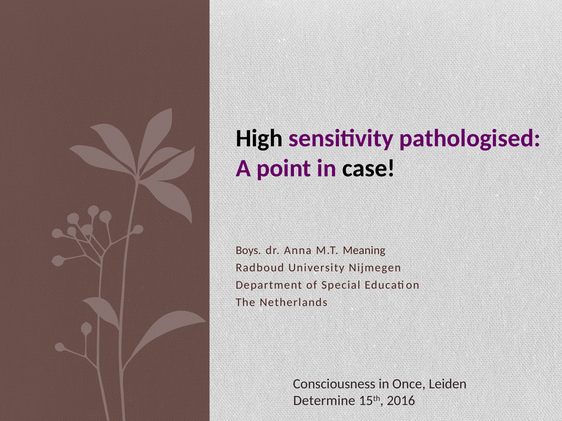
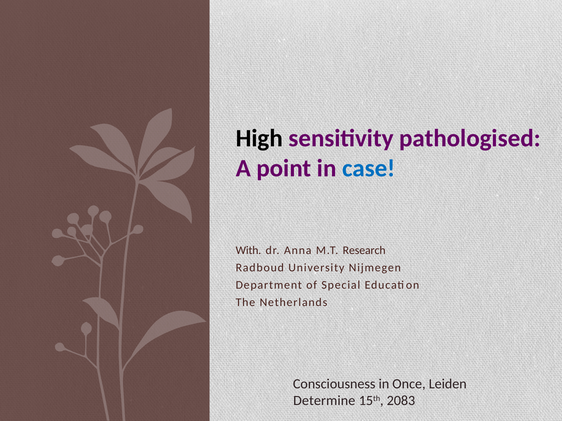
case colour: black -> blue (369, 168)
Boys: Boys -> With (248, 251)
Meaning: Meaning -> Research (364, 251)
2016: 2016 -> 2083 (401, 401)
